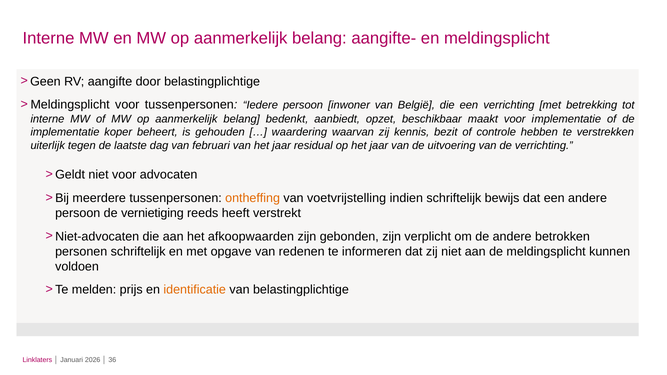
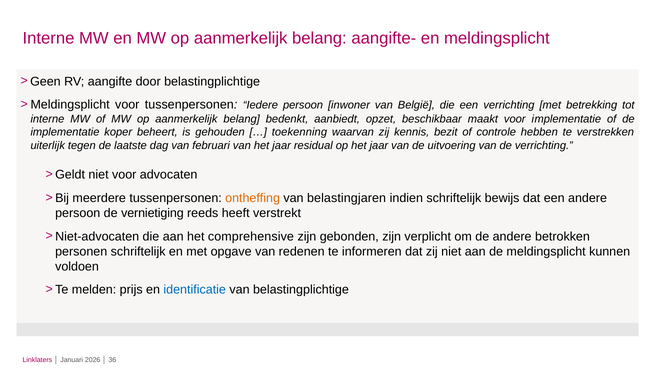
waardering: waardering -> toekenning (299, 132)
voetvrijstelling: voetvrijstelling -> belastingjaren (347, 198)
afkoopwaarden: afkoopwaarden -> comprehensive (251, 237)
identificatie colour: orange -> blue (195, 290)
